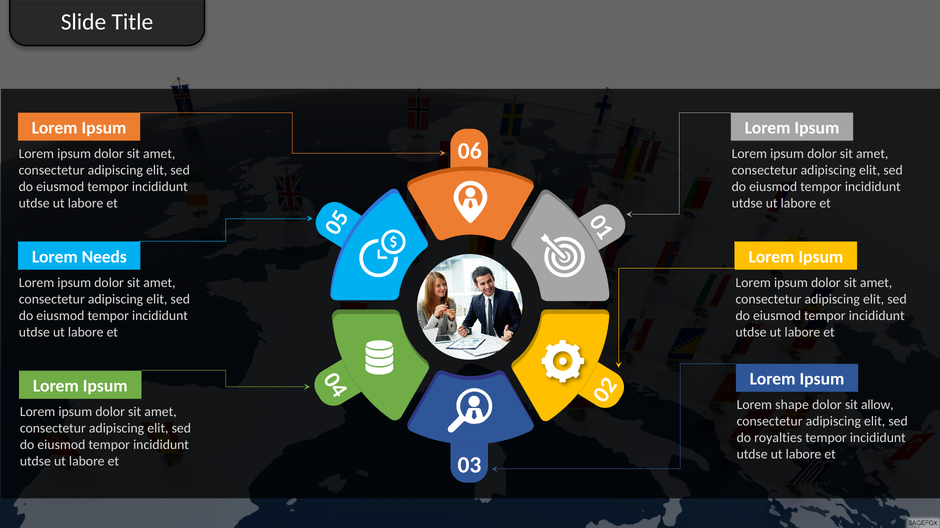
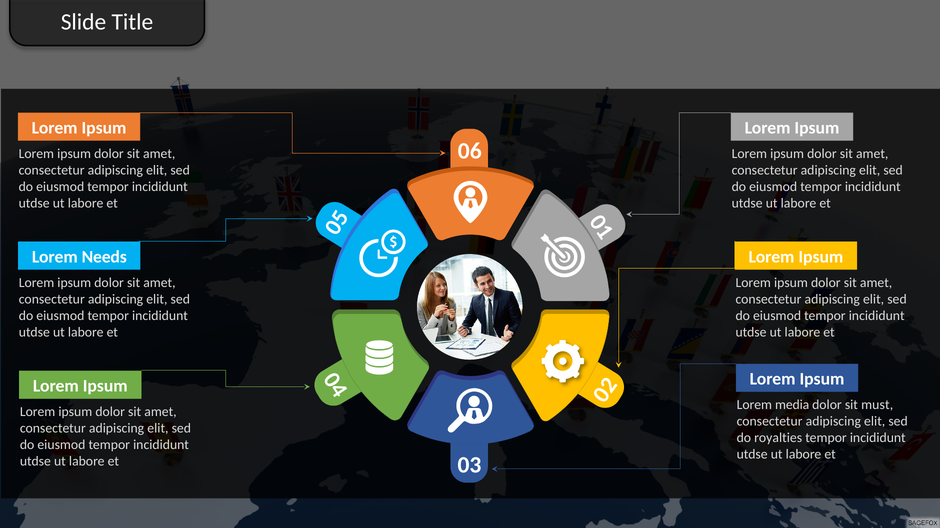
shape: shape -> media (792, 405)
allow: allow -> must (877, 405)
